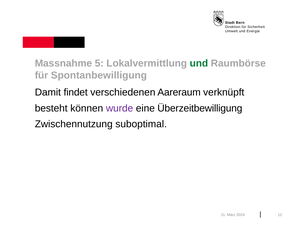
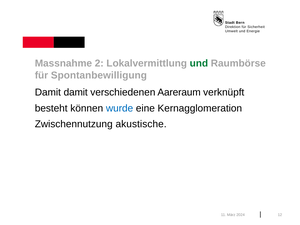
5: 5 -> 2 (99, 63)
Damit findet: findet -> damit (76, 92)
wurde colour: purple -> blue (120, 108)
Überzeitbewilligung: Überzeitbewilligung -> Kernagglomeration (200, 108)
suboptimal: suboptimal -> akustische (141, 124)
